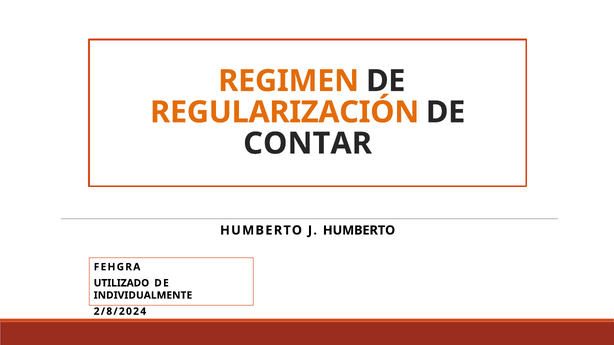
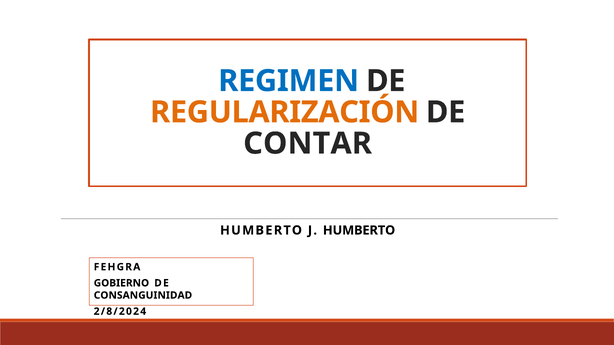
REGIMEN colour: orange -> blue (289, 81)
UTILIZADO: UTILIZADO -> GOBIERNO (121, 283)
INDIVIDUALMENTE: INDIVIDUALMENTE -> CONSANGUINIDAD (143, 296)
